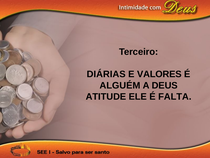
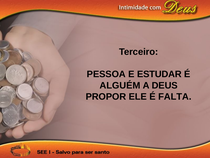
DIÁRIAS: DIÁRIAS -> PESSOA (106, 74)
VALORES: VALORES -> ESTUDAR (159, 74)
ATITUDE: ATITUDE -> PROPOR (106, 96)
